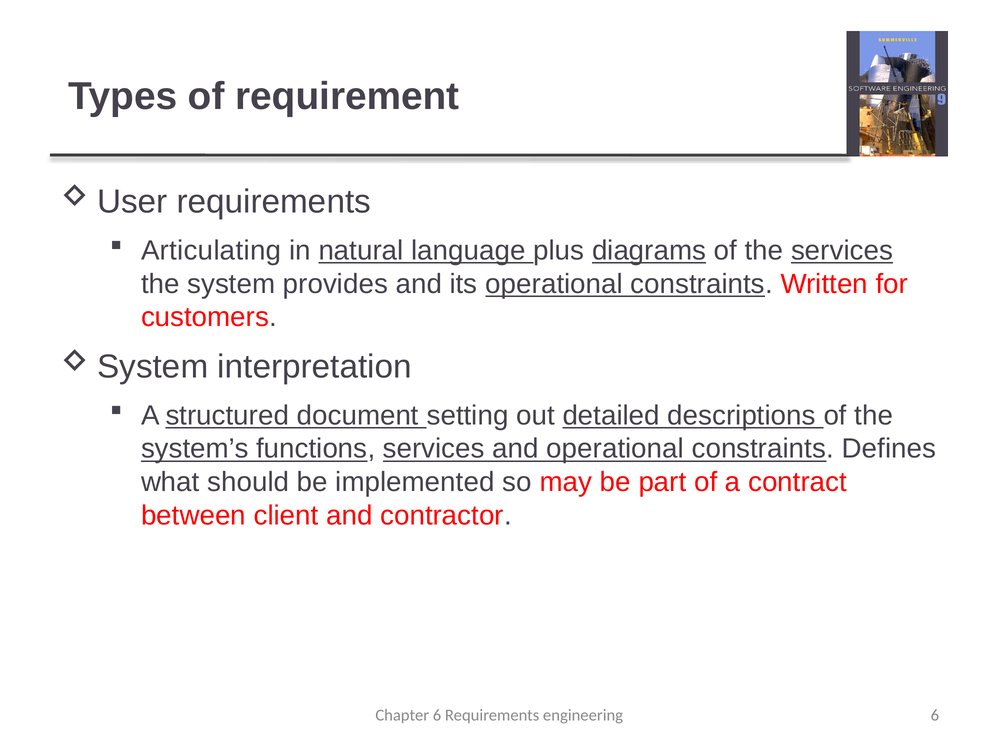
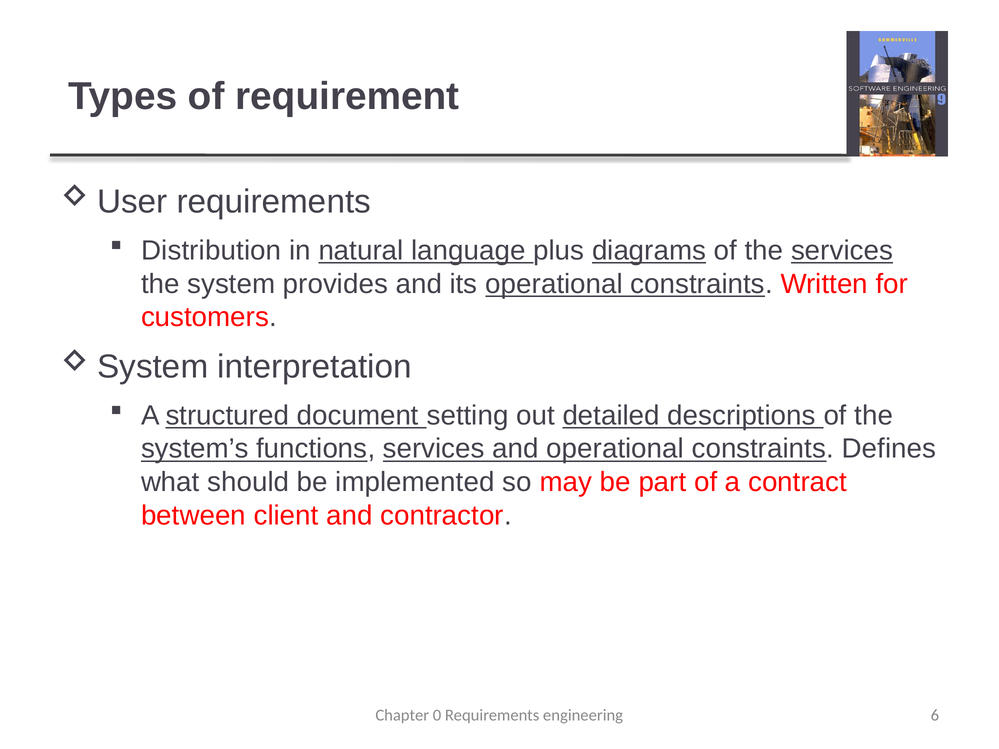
Articulating: Articulating -> Distribution (211, 251)
Chapter 6: 6 -> 0 (437, 716)
